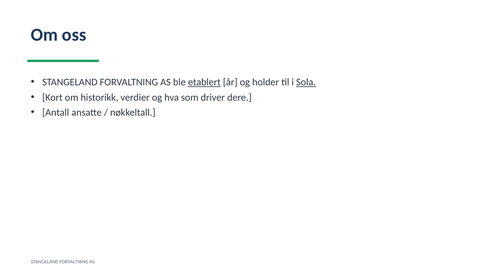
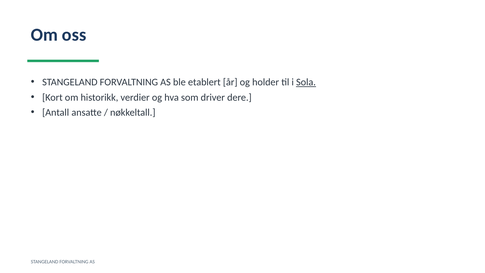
etablert underline: present -> none (204, 82)
